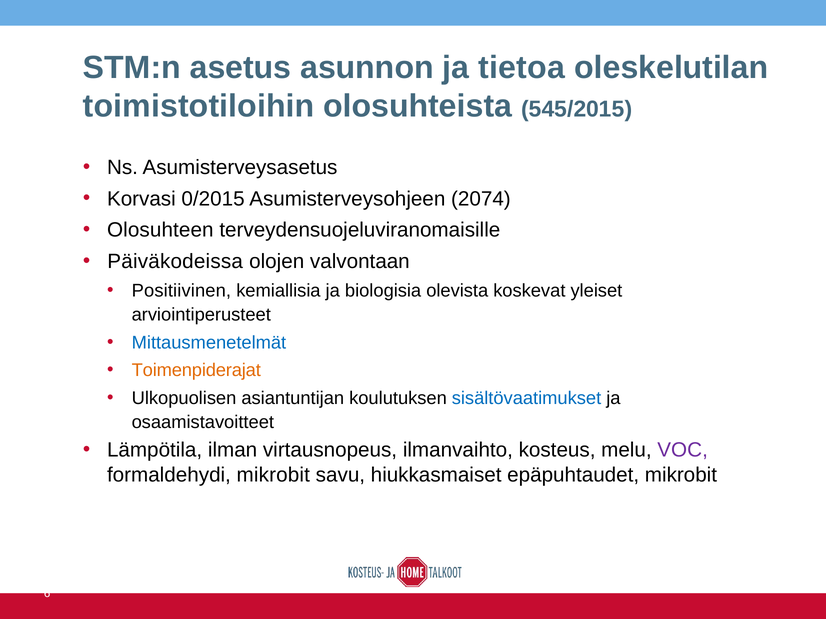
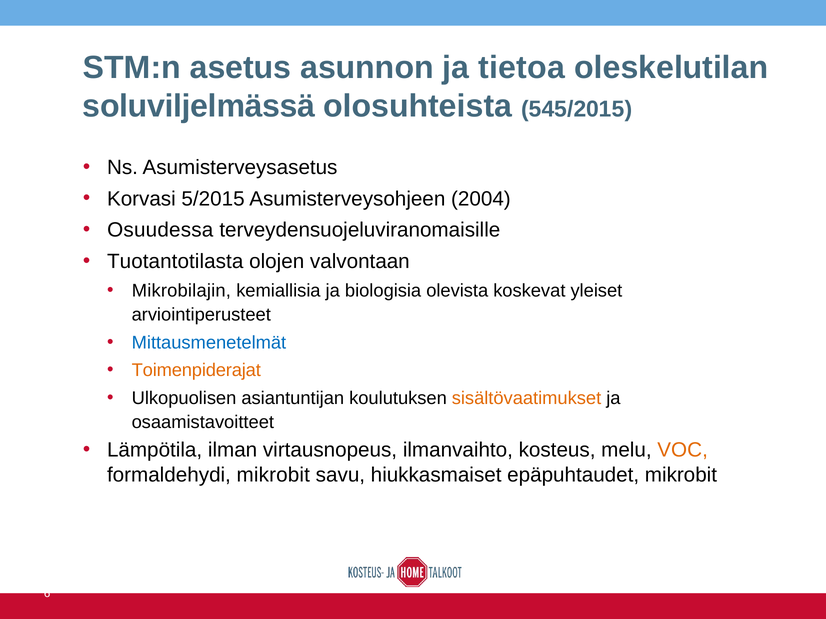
toimistotiloihin: toimistotiloihin -> soluviljelmässä (199, 106)
0/2015: 0/2015 -> 5/2015 (213, 199)
2074: 2074 -> 2004 (481, 199)
Olosuhteen: Olosuhteen -> Osuudessa (160, 230)
Päiväkodeissa: Päiväkodeissa -> Tuotantotilasta (175, 262)
Positiivinen: Positiivinen -> Mikrobilajin (181, 291)
sisältövaatimukset colour: blue -> orange (526, 399)
VOC colour: purple -> orange (683, 450)
